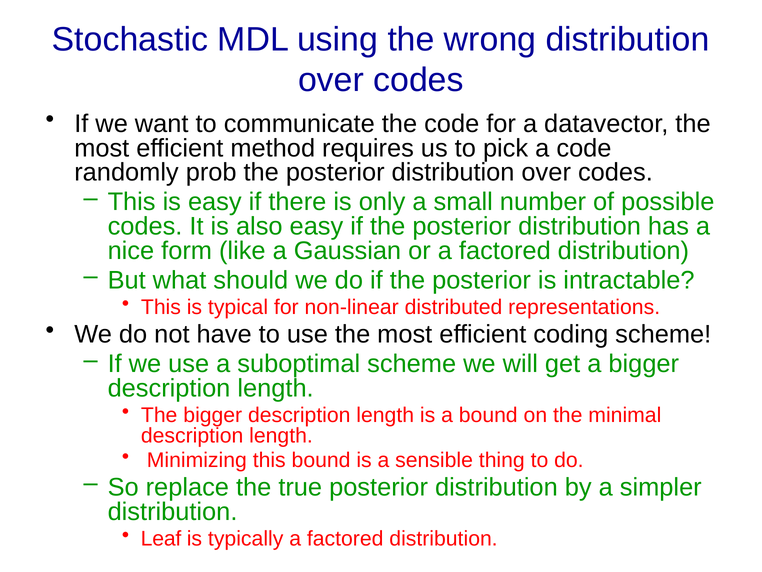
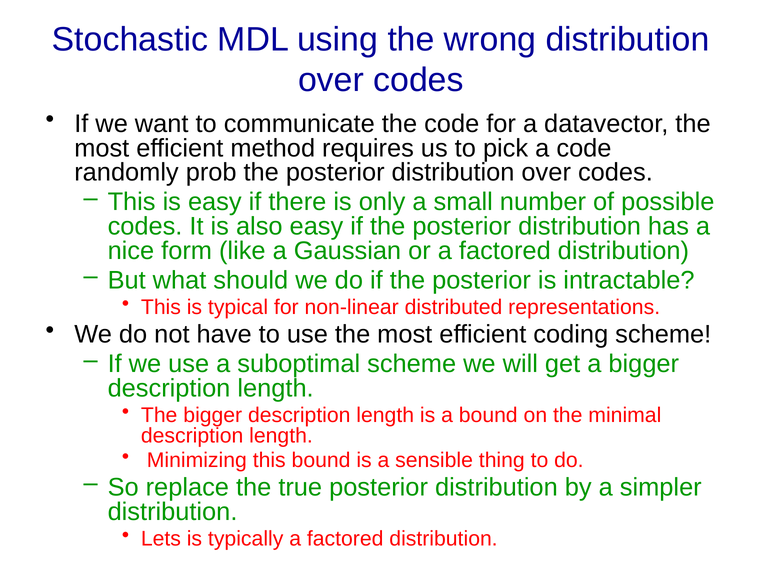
Leaf: Leaf -> Lets (161, 538)
